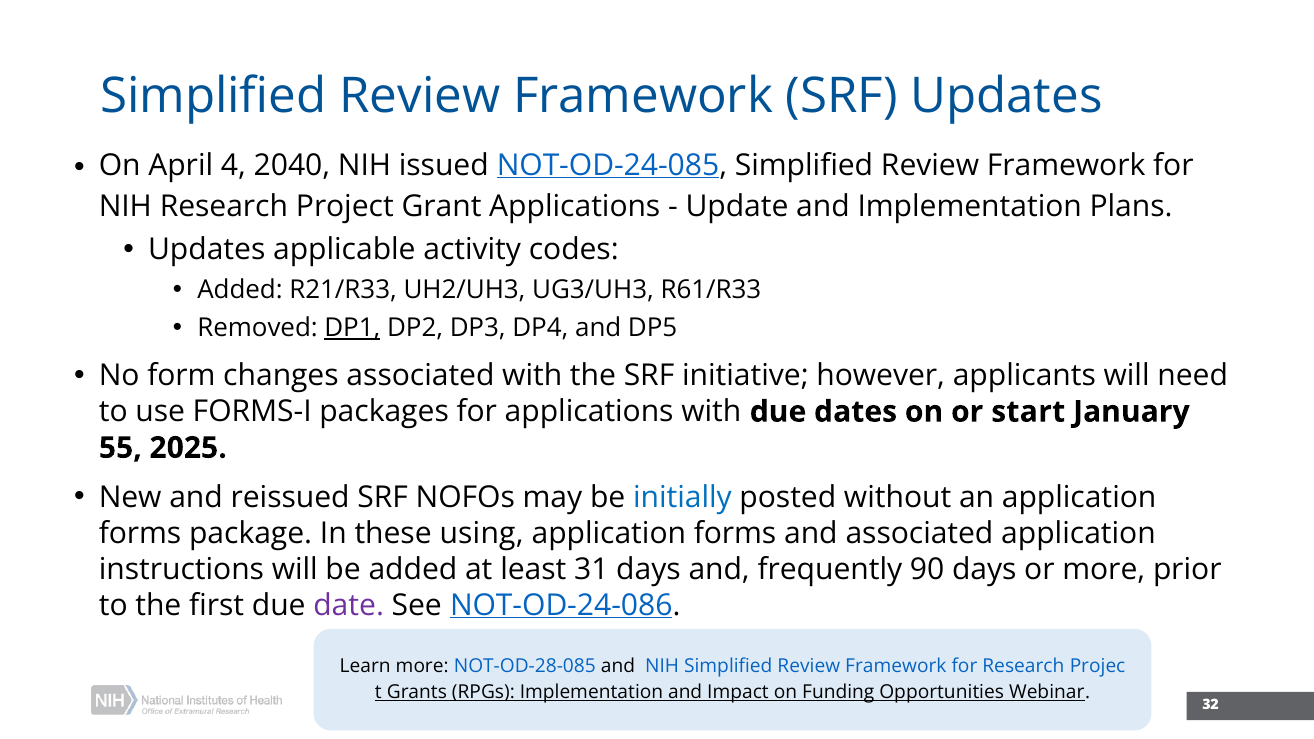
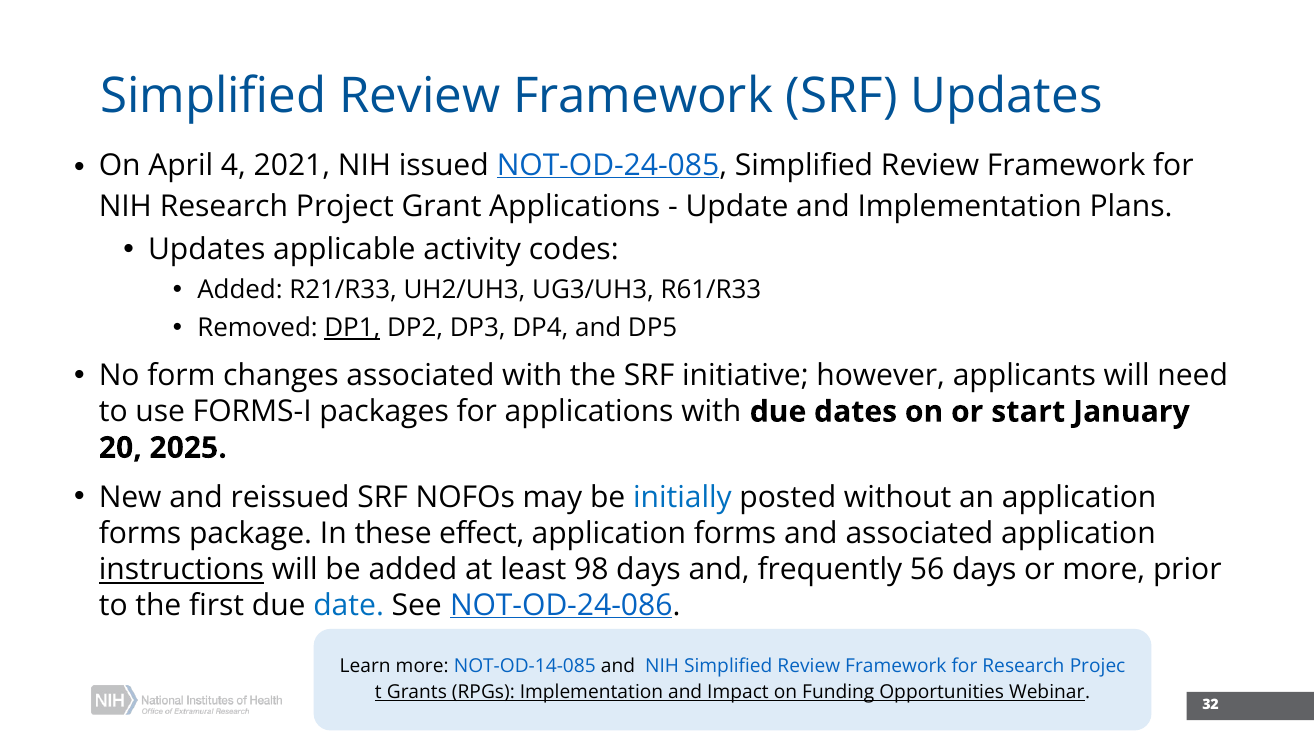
2040: 2040 -> 2021 (292, 166)
55: 55 -> 20 (120, 448)
using: using -> effect (482, 534)
instructions underline: none -> present (181, 570)
31: 31 -> 98 (591, 570)
90: 90 -> 56 (927, 570)
date colour: purple -> blue (349, 606)
NOT-OD-28-085: NOT-OD-28-085 -> NOT-OD-14-085 (525, 666)
